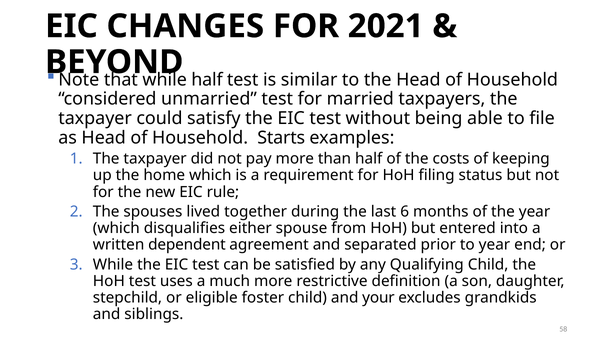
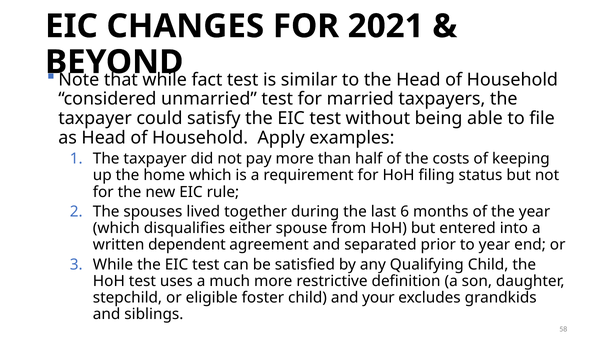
half: half -> fact (207, 80)
Starts: Starts -> Apply (281, 138)
